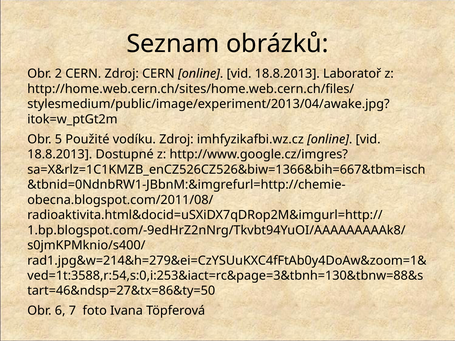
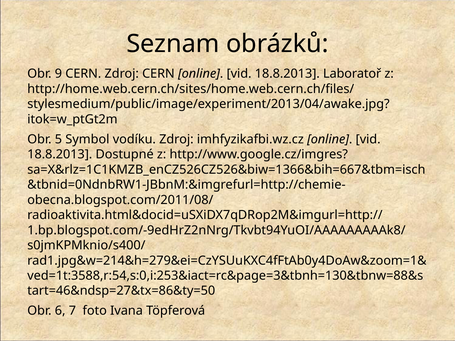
2: 2 -> 9 (58, 74)
Použité: Použité -> Symbol (87, 139)
